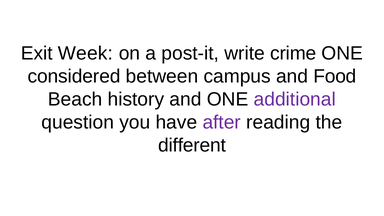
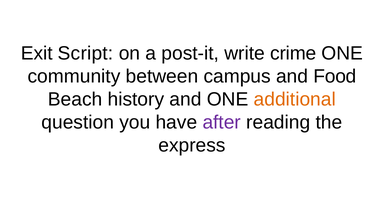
Week: Week -> Script (85, 53)
considered: considered -> community (74, 76)
additional colour: purple -> orange (295, 99)
different: different -> express (192, 145)
